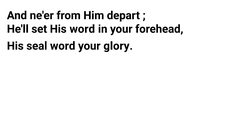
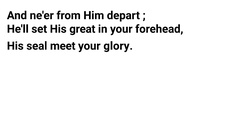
His word: word -> great (82, 29)
seal word: word -> meet (63, 46)
